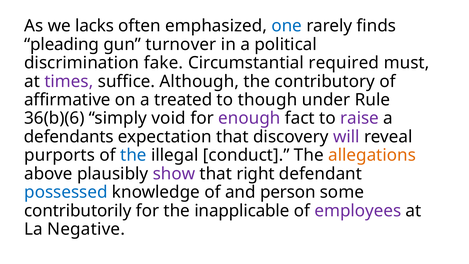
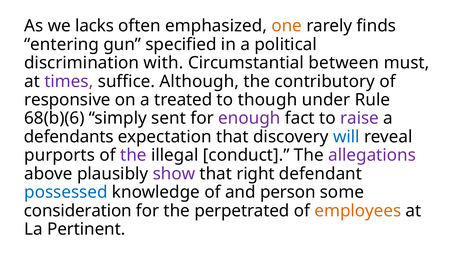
one colour: blue -> orange (287, 26)
pleading: pleading -> entering (62, 44)
turnover: turnover -> specified (181, 44)
fake: fake -> with (163, 63)
required: required -> between (344, 63)
affirmative: affirmative -> responsive (67, 100)
36(b)(6: 36(b)(6 -> 68(b)(6 (54, 118)
void: void -> sent (169, 118)
will colour: purple -> blue (346, 137)
the colour: blue -> purple (133, 155)
allegations colour: orange -> purple (372, 155)
contributorily: contributorily -> consideration (78, 211)
inapplicable: inapplicable -> perpetrated (242, 211)
employees colour: purple -> orange (358, 211)
Negative: Negative -> Pertinent (86, 229)
